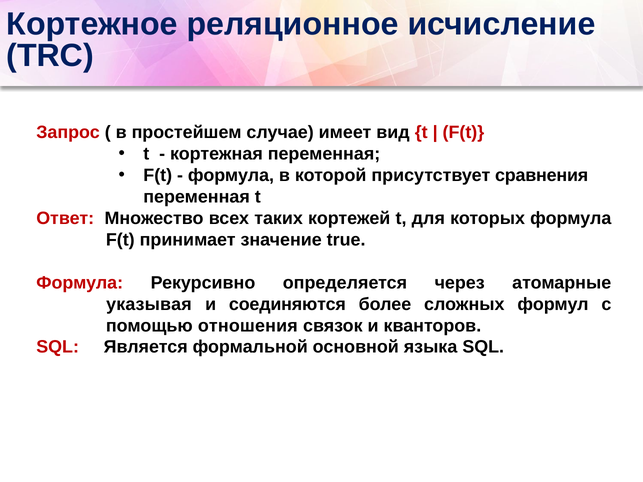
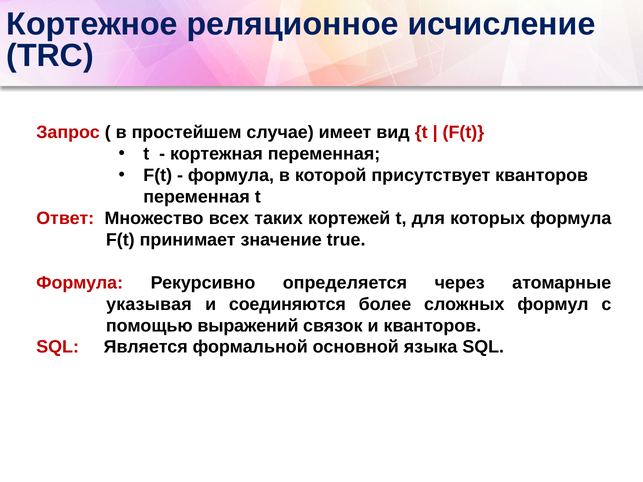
присутствует сравнения: сравнения -> кванторов (542, 176)
отношения: отношения -> выражений (248, 326)
